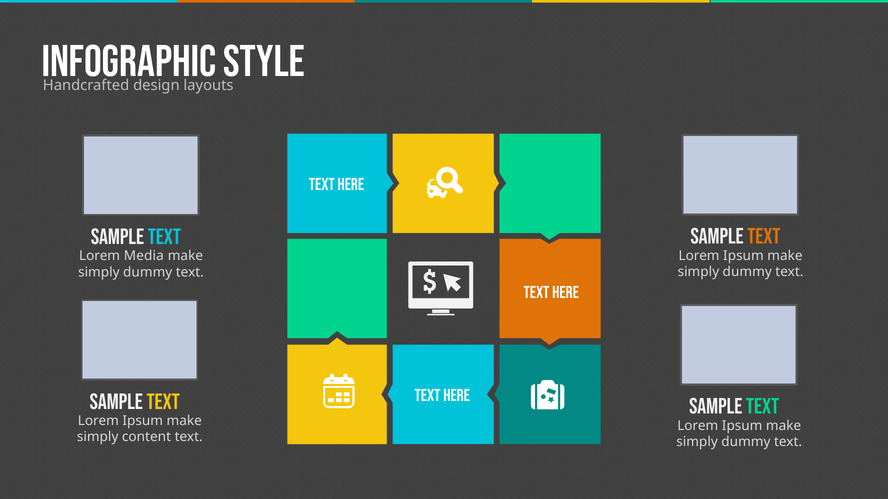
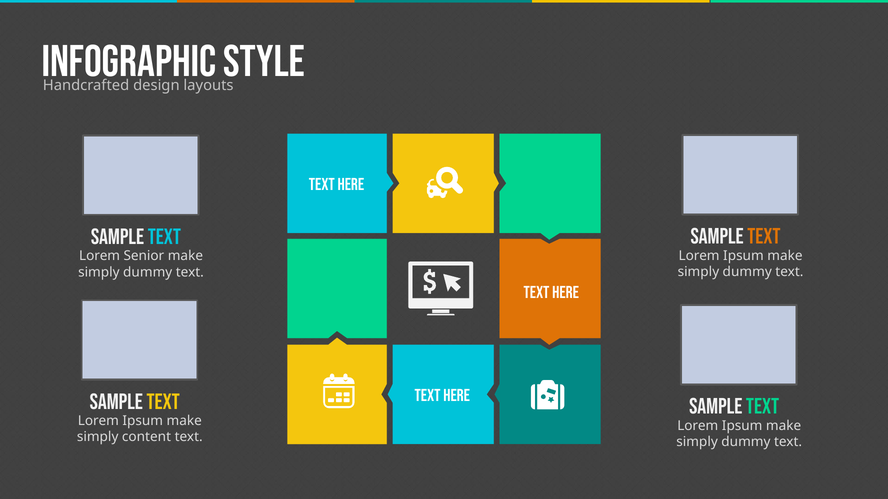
Media: Media -> Senior (144, 256)
